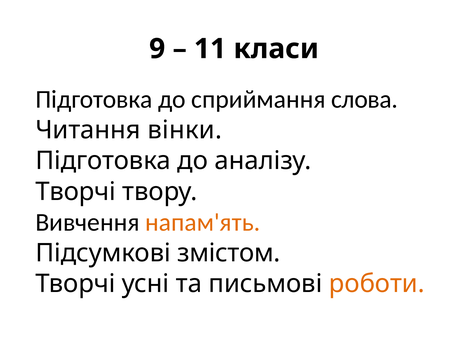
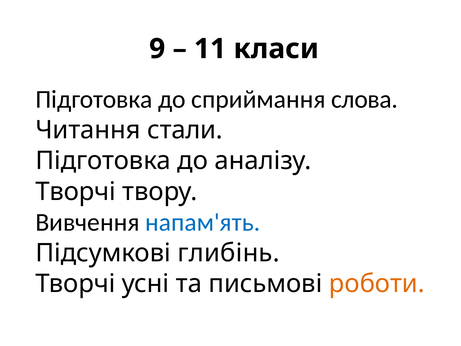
вінки: вінки -> стали (185, 130)
напам'ять colour: orange -> blue (203, 222)
змістом: змістом -> глибінь (229, 253)
